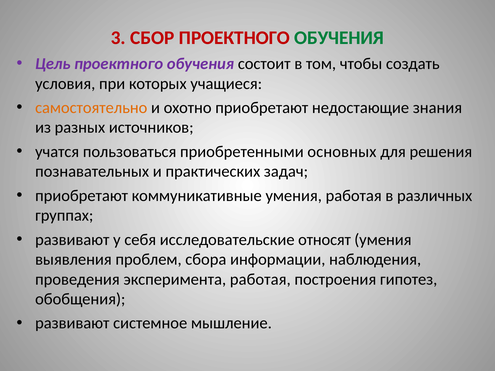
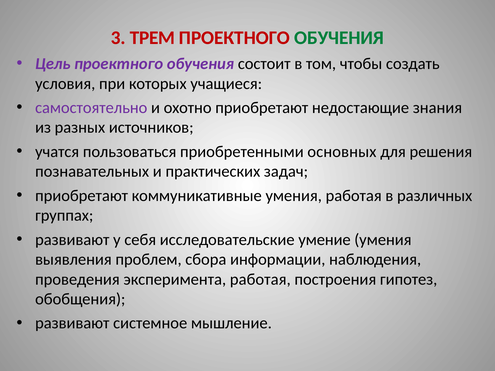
СБОР: СБОР -> ТРЕМ (152, 38)
самостоятельно colour: orange -> purple (91, 108)
относят: относят -> умение (325, 240)
